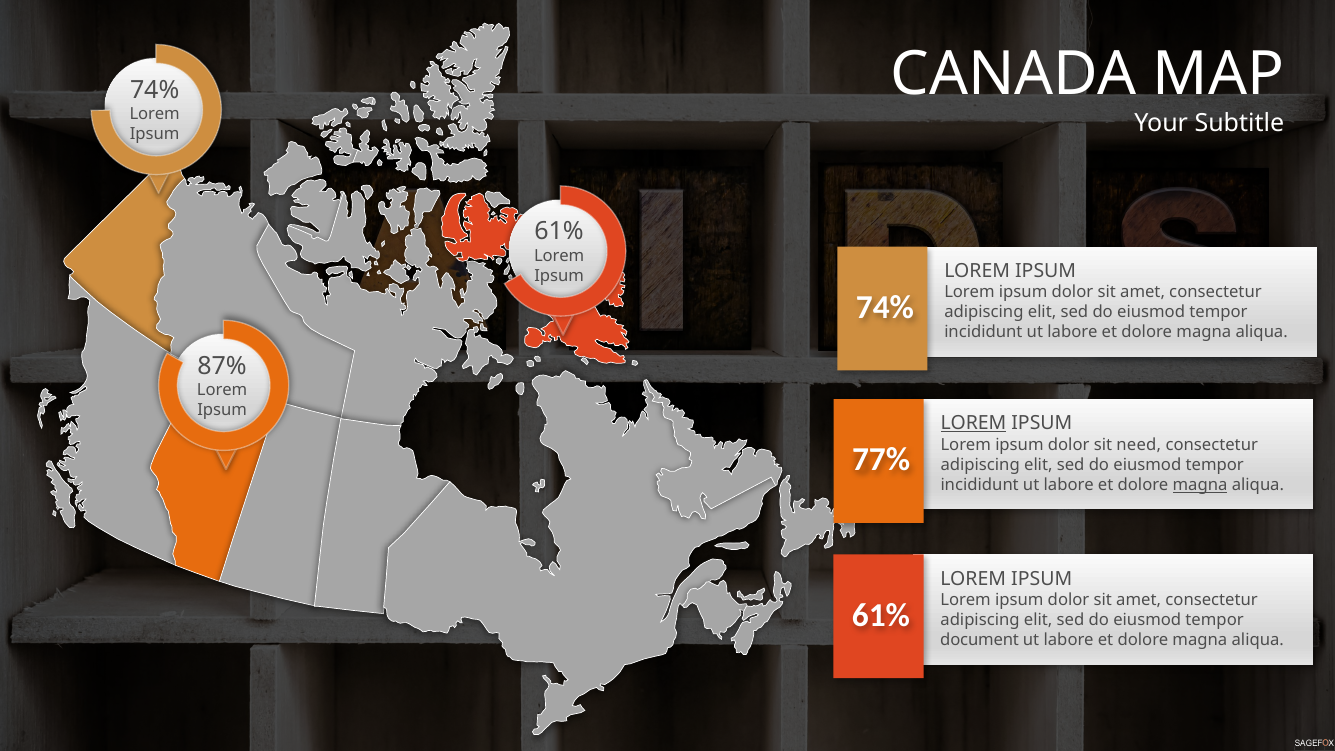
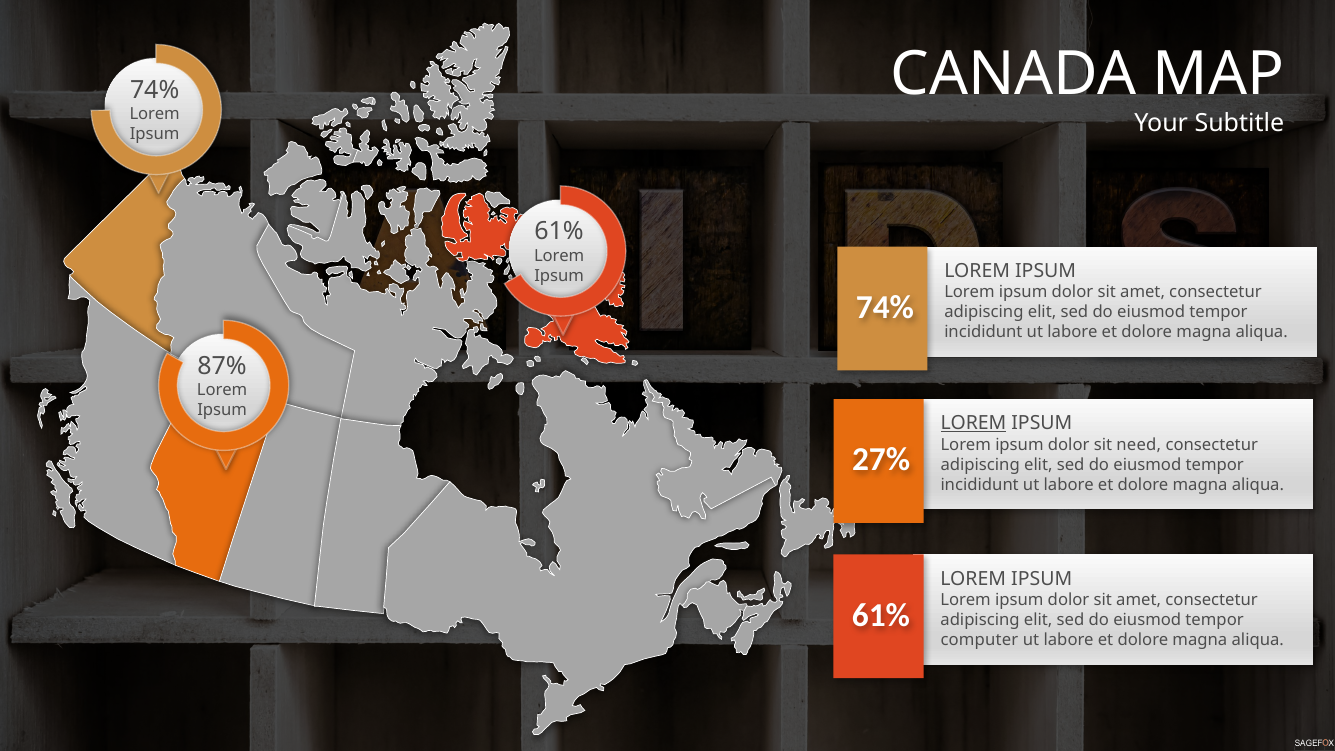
77%: 77% -> 27% (881, 460)
magna underline: present -> none (1200, 485)
document: document -> computer (979, 640)
